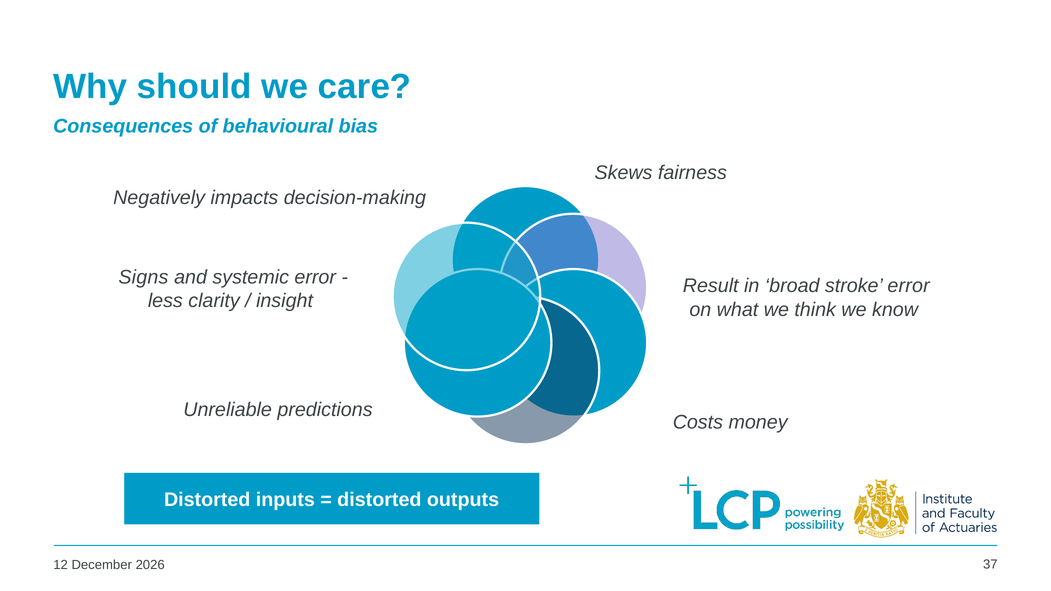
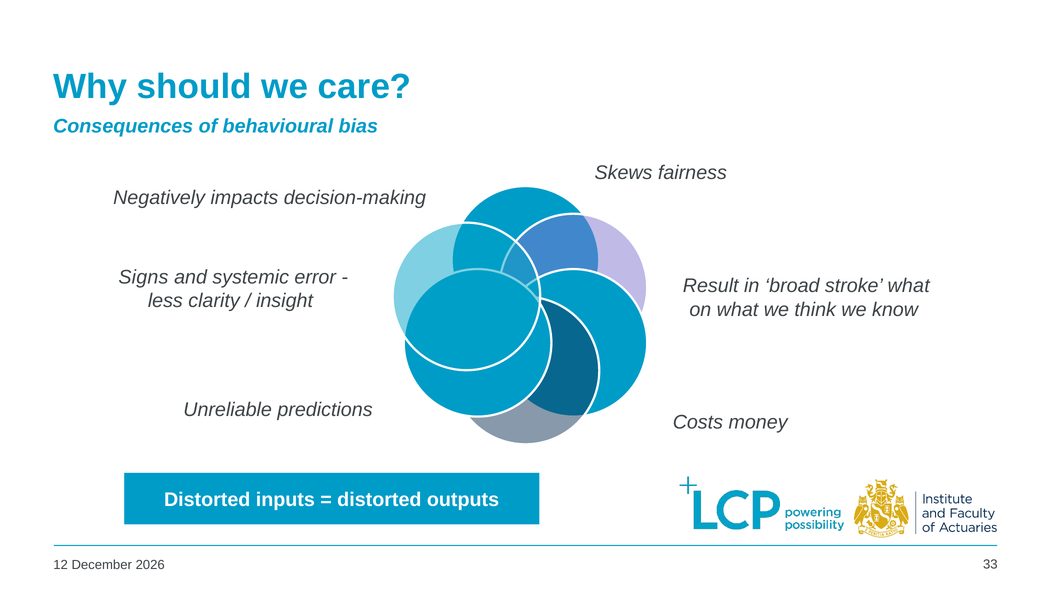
stroke error: error -> what (909, 286)
37: 37 -> 33 (990, 565)
